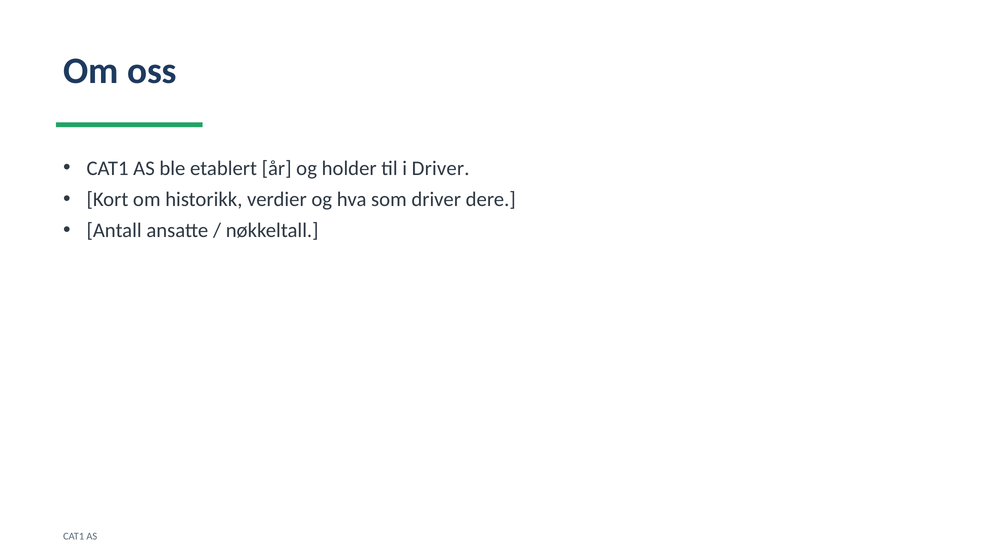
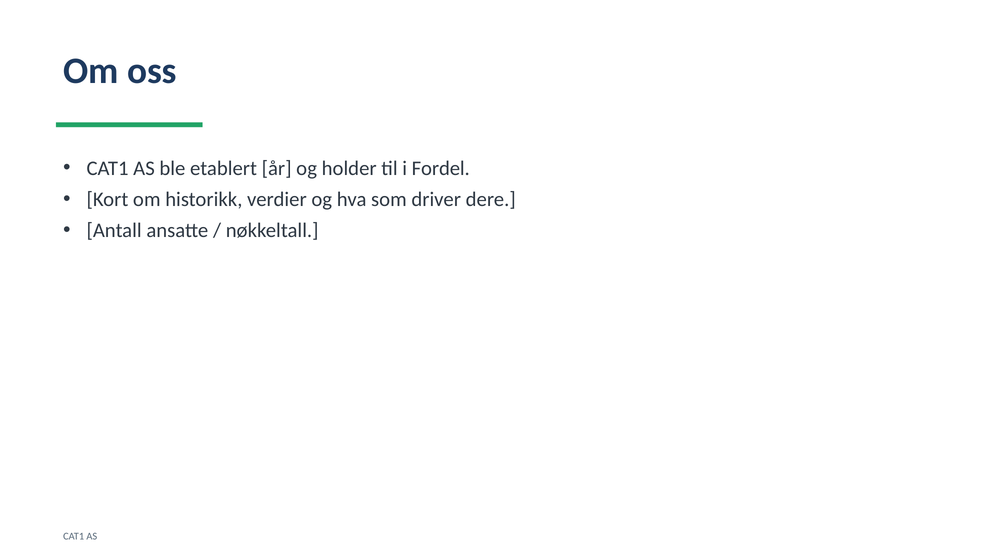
i Driver: Driver -> Fordel (441, 168)
